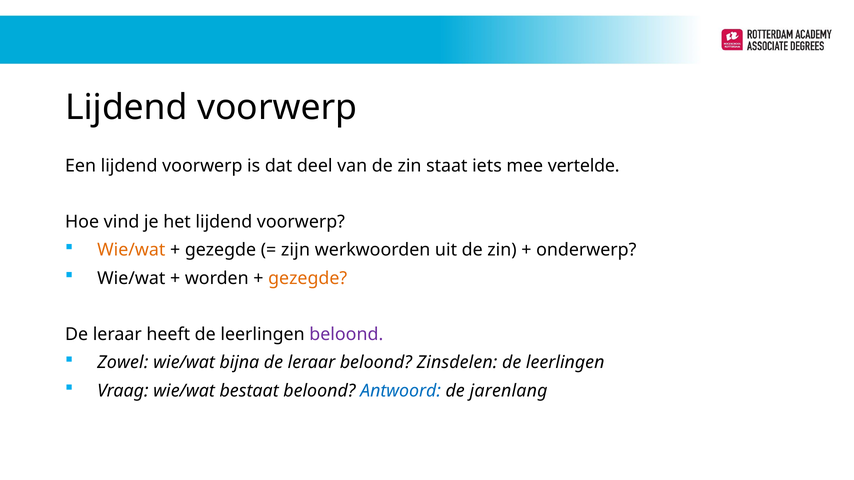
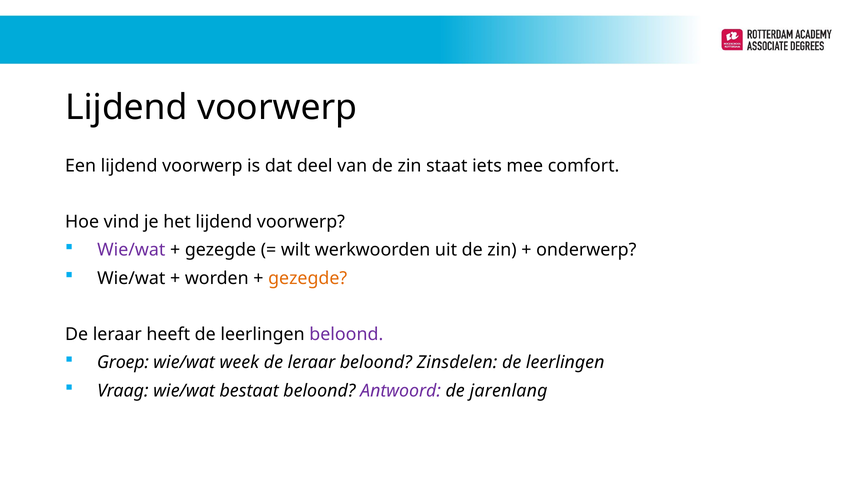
vertelde: vertelde -> comfort (584, 166)
Wie/wat colour: orange -> purple (131, 250)
zijn: zijn -> wilt (296, 250)
Zowel: Zowel -> Groep (123, 363)
bijna: bijna -> week (239, 363)
Antwoord colour: blue -> purple (401, 391)
